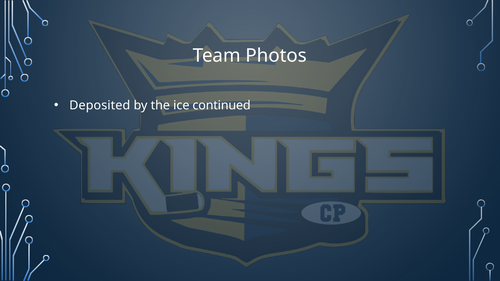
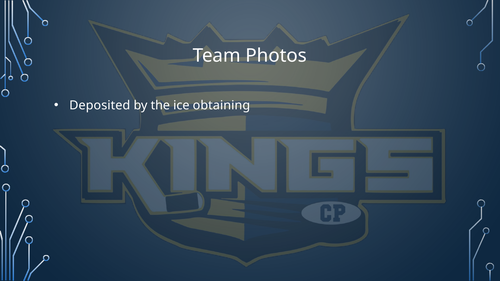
continued: continued -> obtaining (221, 106)
